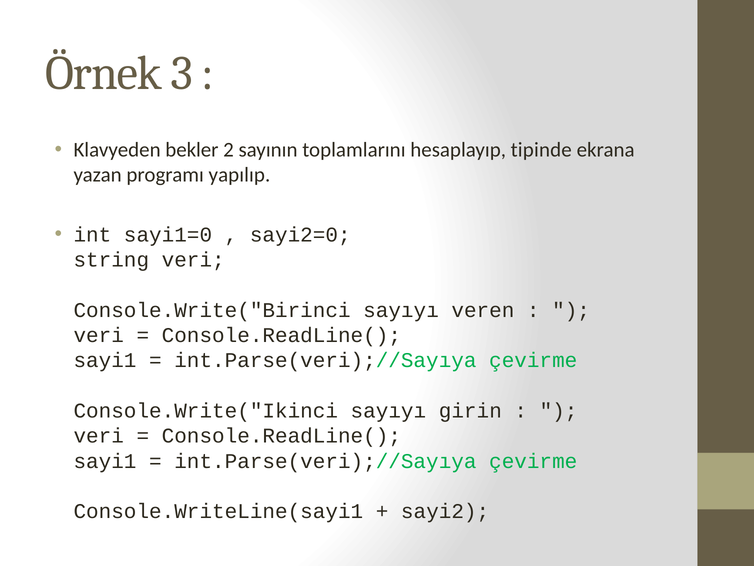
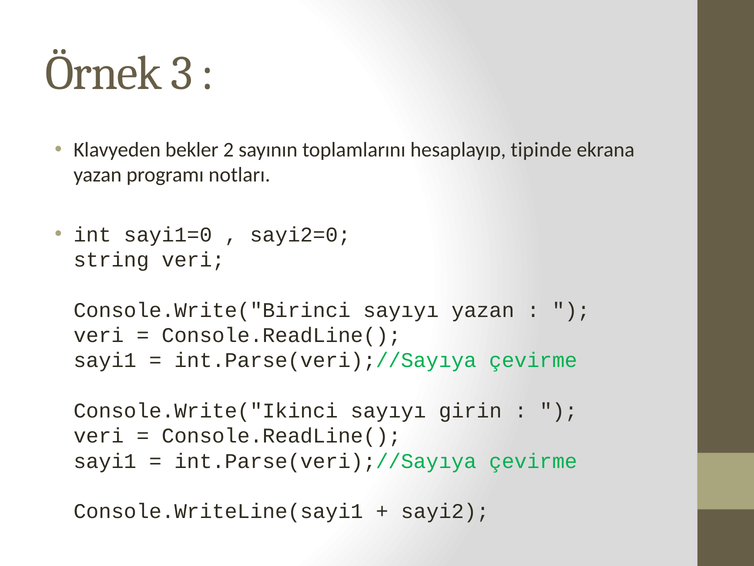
yapılıp: yapılıp -> notları (239, 175)
sayıyı veren: veren -> yazan (483, 310)
